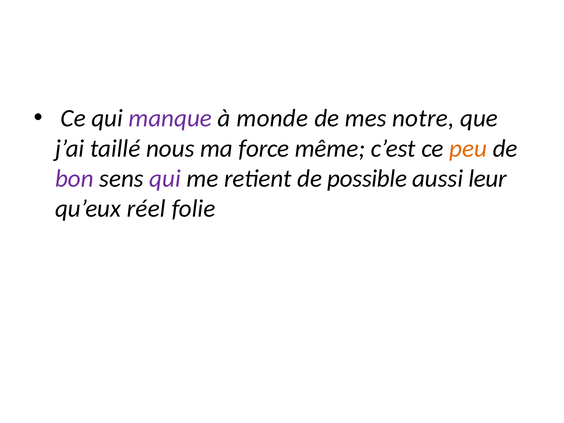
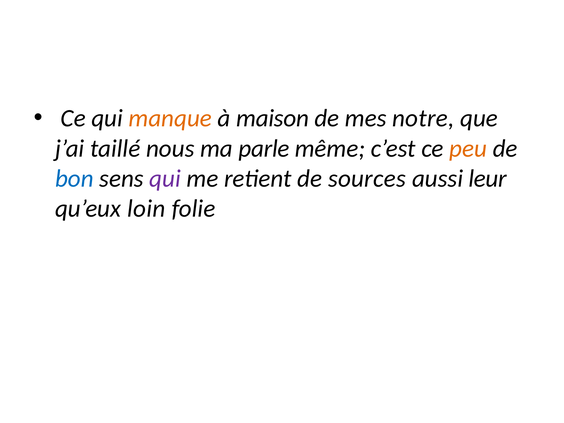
manque colour: purple -> orange (170, 118)
monde: monde -> maison (273, 118)
force: force -> parle (264, 148)
bon colour: purple -> blue (74, 178)
possible: possible -> sources (367, 178)
réel: réel -> loin (146, 209)
